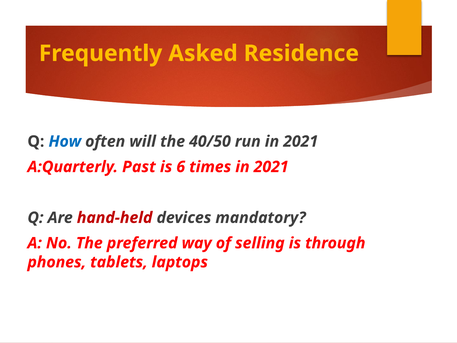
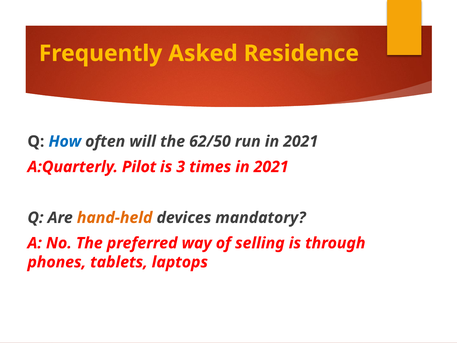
40/50: 40/50 -> 62/50 (210, 141)
Past: Past -> Pilot (139, 167)
6: 6 -> 3 (181, 167)
hand-held colour: red -> orange (115, 218)
